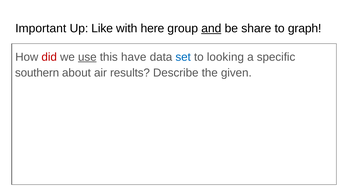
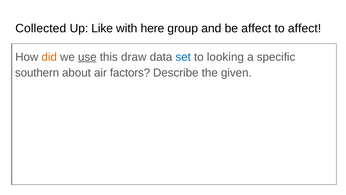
Important: Important -> Collected (41, 28)
and underline: present -> none (211, 28)
be share: share -> affect (256, 28)
to graph: graph -> affect (305, 28)
did colour: red -> orange (49, 57)
have: have -> draw (134, 57)
results: results -> factors (130, 73)
